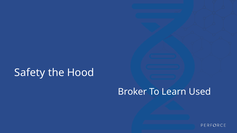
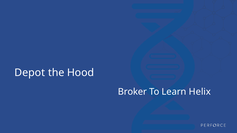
Safety: Safety -> Depot (30, 73)
Used: Used -> Helix (200, 92)
